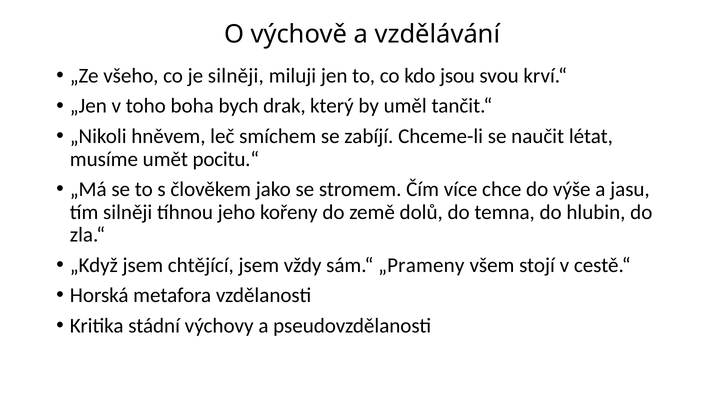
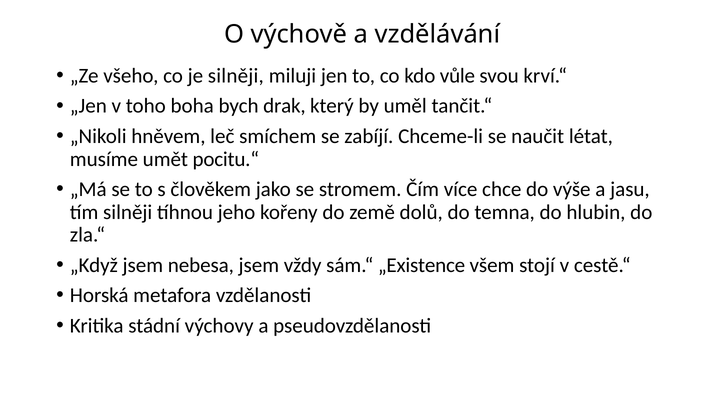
jsou: jsou -> vůle (457, 76)
chtějící: chtějící -> nebesa (201, 265)
„Prameny: „Prameny -> „Existence (422, 265)
